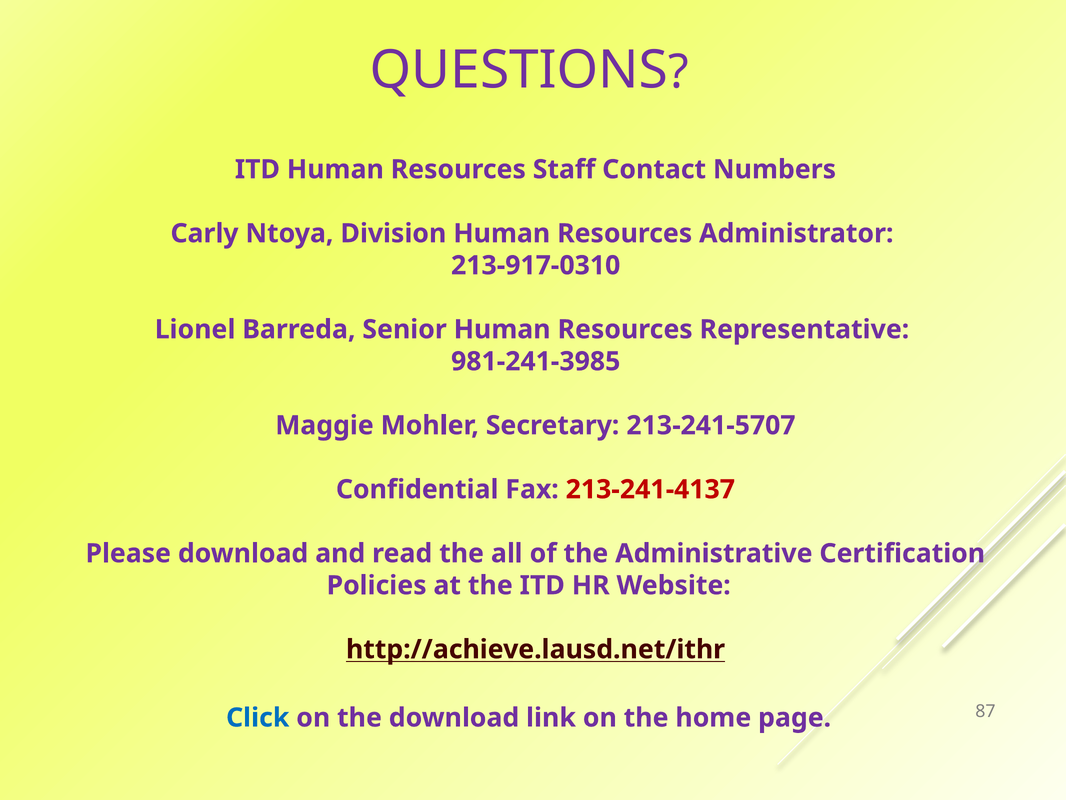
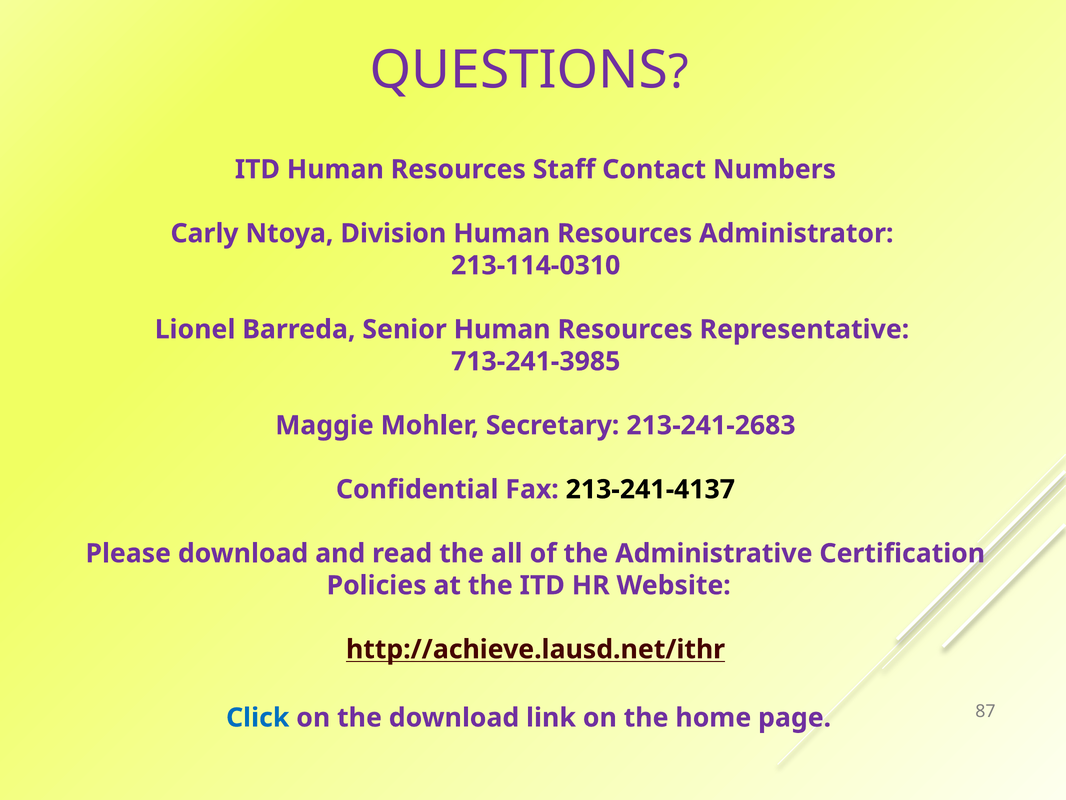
213-917-0310: 213-917-0310 -> 213-114-0310 (536, 265)
981-241-3985: 981-241-3985 -> 713-241-3985 (536, 361)
213-241-5707: 213-241-5707 -> 213-241-2683 (711, 425)
213-241-4137 colour: red -> black (650, 489)
